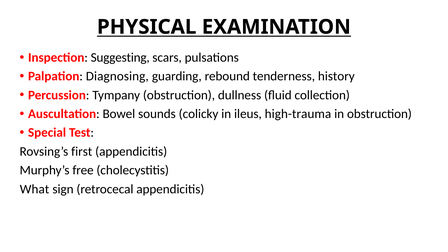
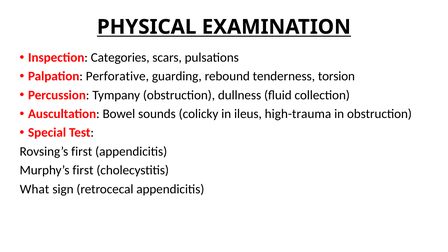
Suggesting: Suggesting -> Categories (120, 58)
Diagnosing: Diagnosing -> Perforative (117, 76)
history: history -> torsion (336, 76)
Murphy’s free: free -> first (83, 170)
